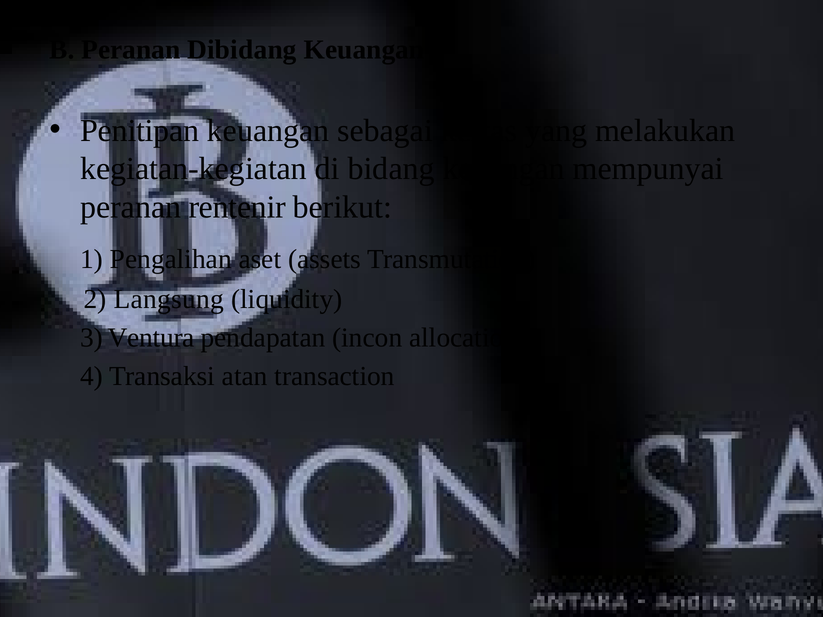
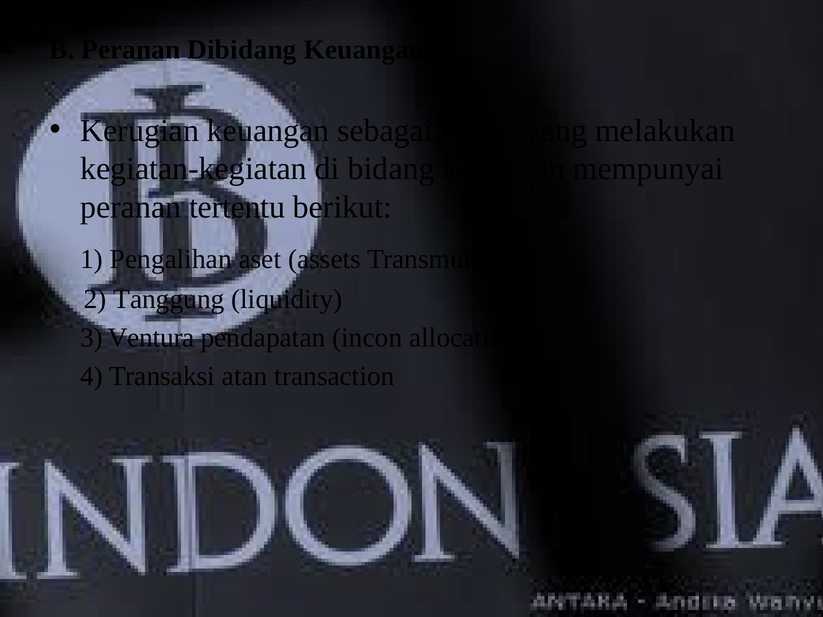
Penitipan: Penitipan -> Kerugian (140, 131)
rentenir: rentenir -> tertentu (237, 207)
Langsung: Langsung -> Tanggung (169, 299)
